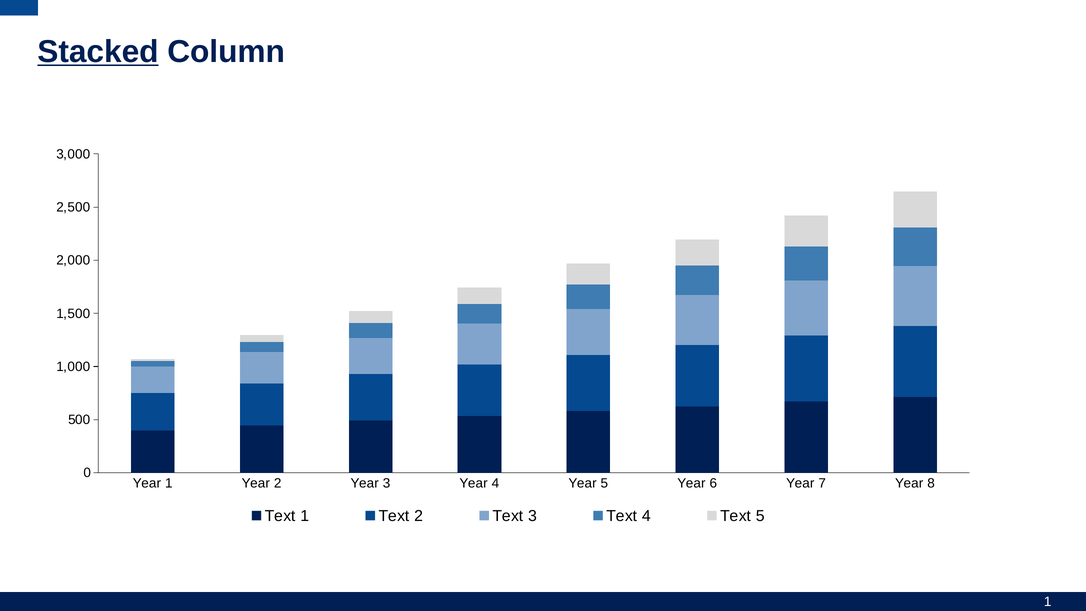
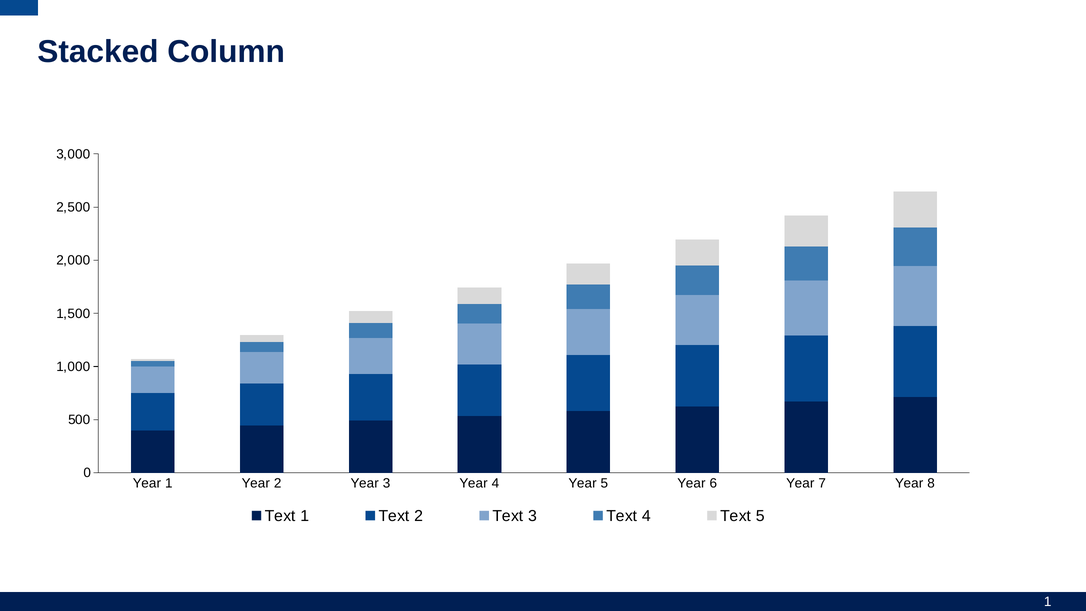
Stacked underline: present -> none (98, 52)
